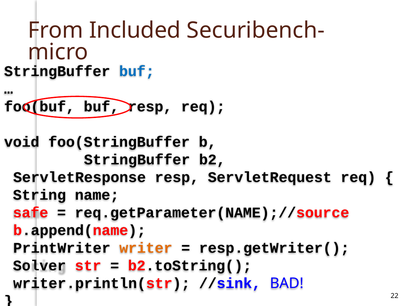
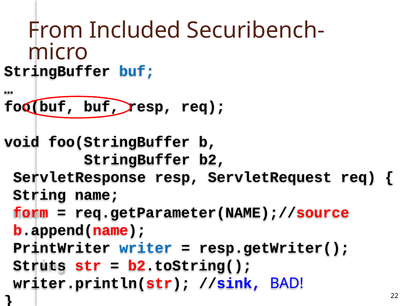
safe: safe -> form (31, 213)
writer colour: orange -> blue (146, 248)
Solver: Solver -> Struts (39, 266)
